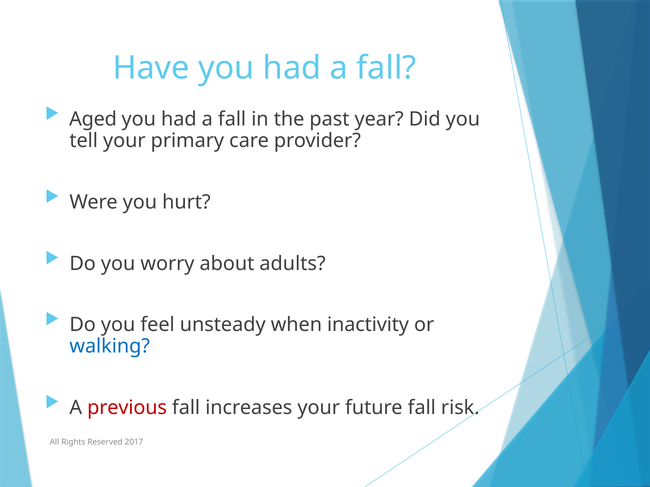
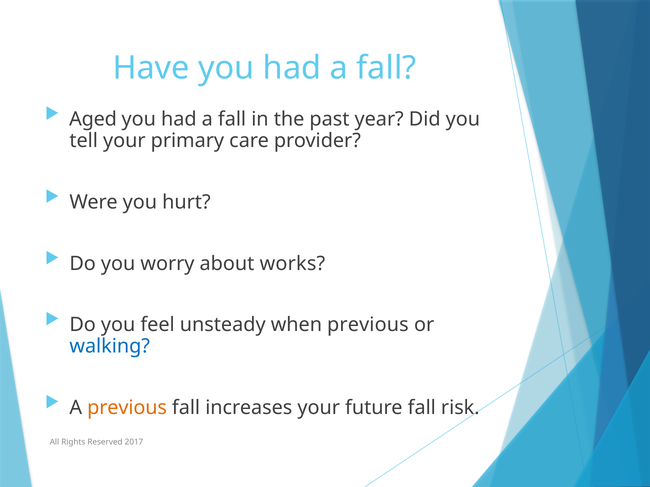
adults: adults -> works (292, 264)
when inactivity: inactivity -> previous (368, 325)
previous colour: red -> orange (127, 408)
